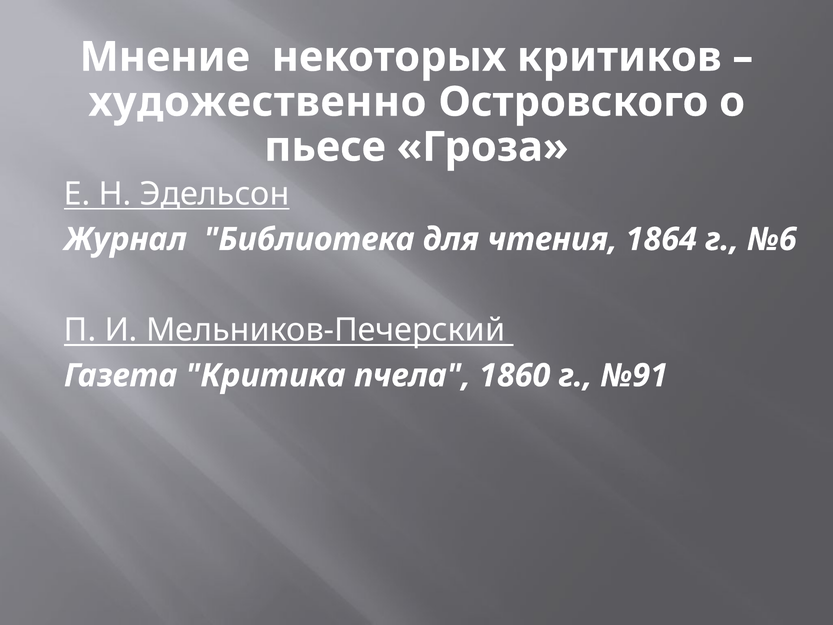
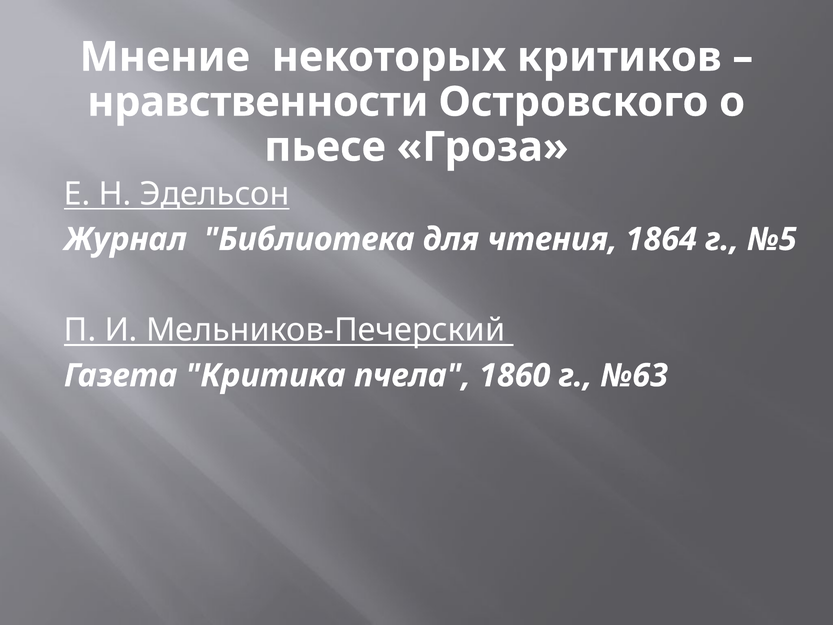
художественно: художественно -> нравственности (258, 102)
№6: №6 -> №5 (772, 239)
№91: №91 -> №63 (634, 375)
